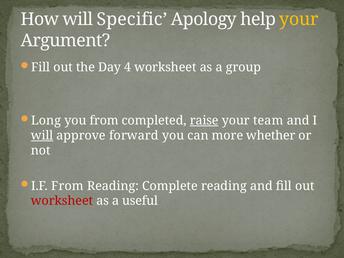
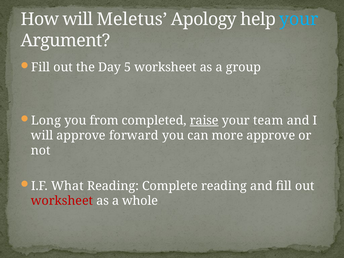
Specific: Specific -> Meletus (132, 19)
your colour: yellow -> light blue (299, 19)
4: 4 -> 5 (128, 67)
will underline: present -> none (42, 136)
more whether: whether -> approve (271, 136)
I.F From: From -> What (67, 186)
useful: useful -> whole (140, 201)
